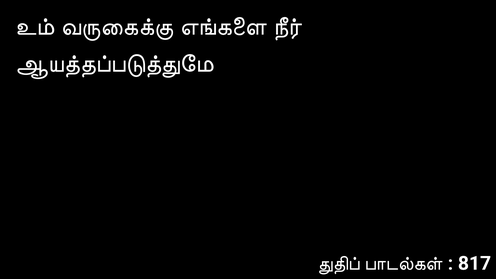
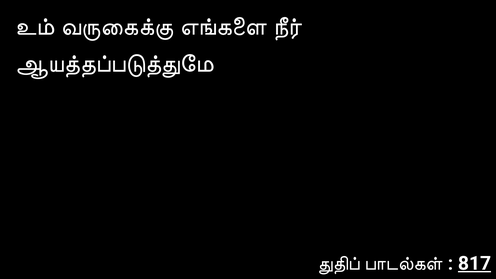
817 underline: none -> present (474, 263)
